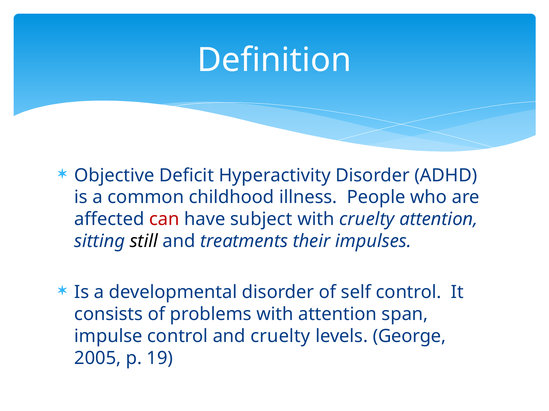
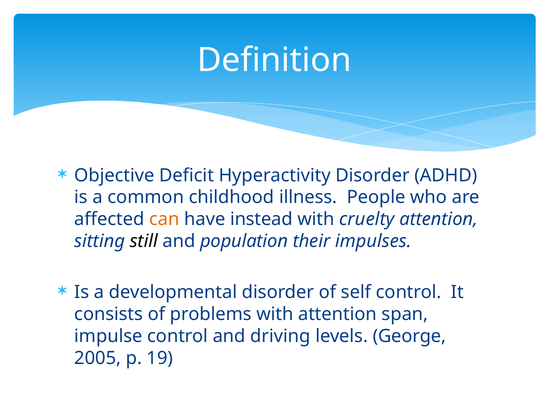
can colour: red -> orange (164, 220)
subject: subject -> instead (261, 220)
treatments: treatments -> population (244, 242)
and cruelty: cruelty -> driving (280, 337)
